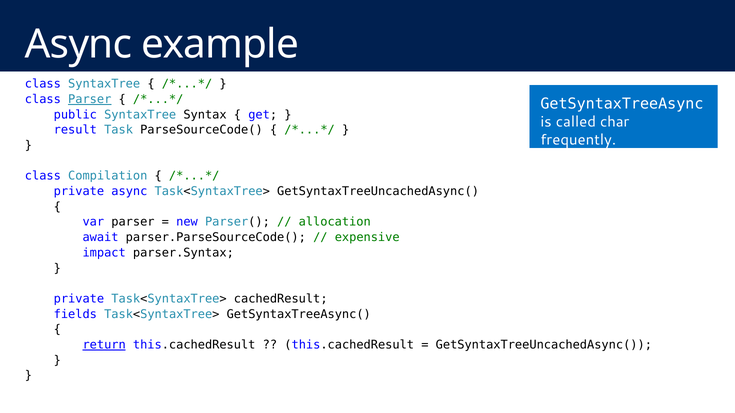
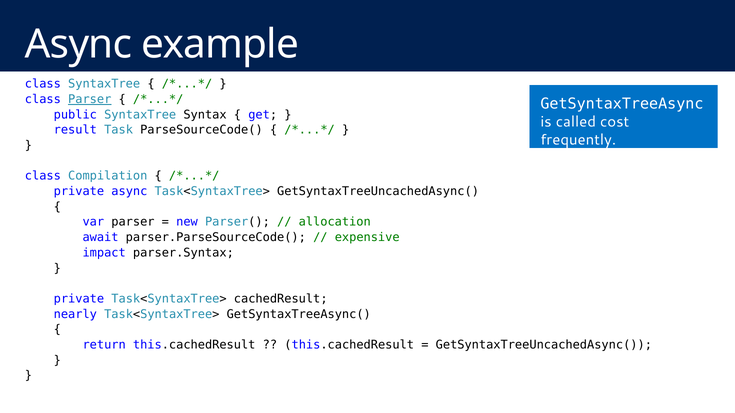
char: char -> cost (615, 122)
fields: fields -> nearly (75, 314)
return underline: present -> none (104, 345)
